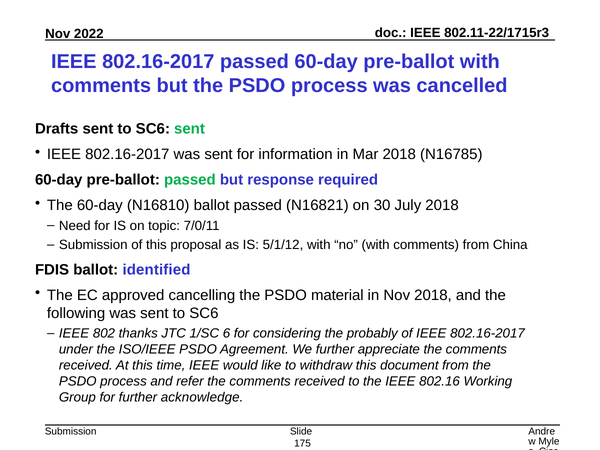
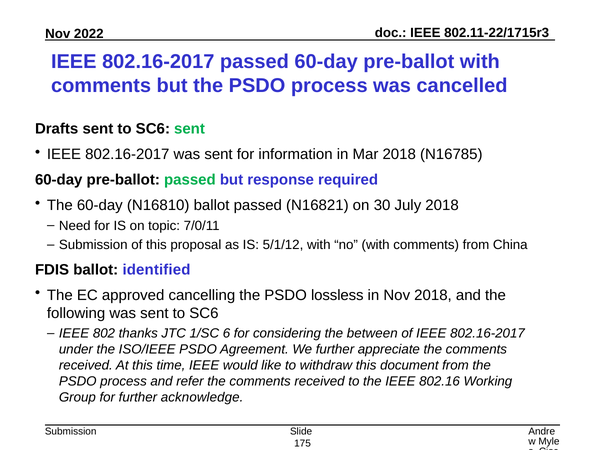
material: material -> lossless (337, 295)
probably: probably -> between (372, 333)
